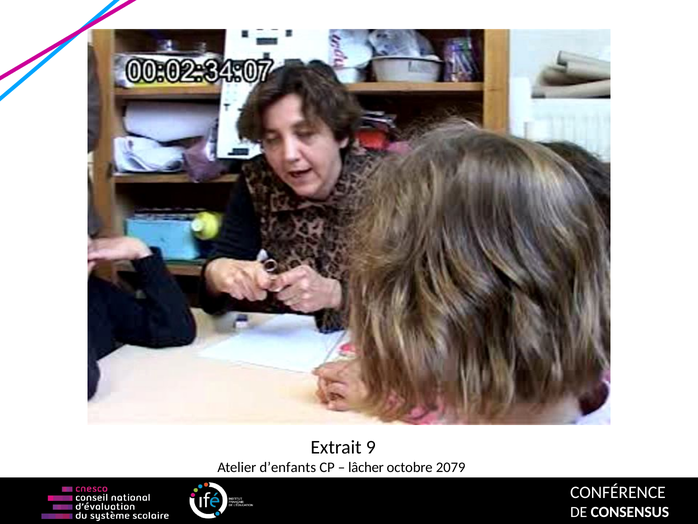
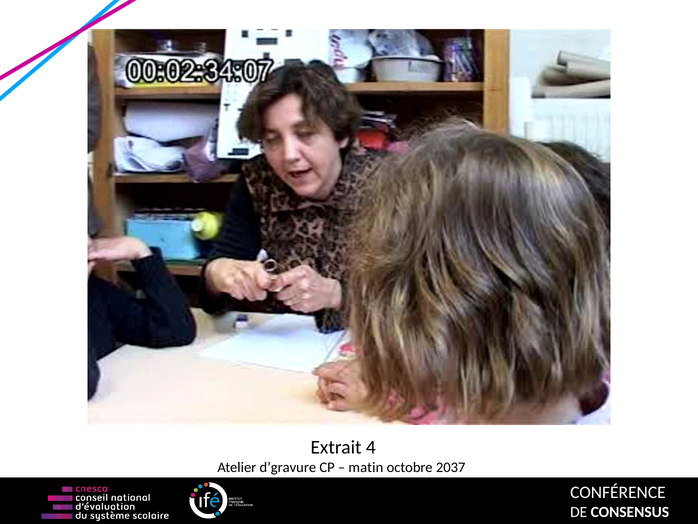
9: 9 -> 4 (371, 447)
d’enfants: d’enfants -> d’gravure (288, 467)
lâcher: lâcher -> matin (366, 467)
2079: 2079 -> 2037 (451, 467)
